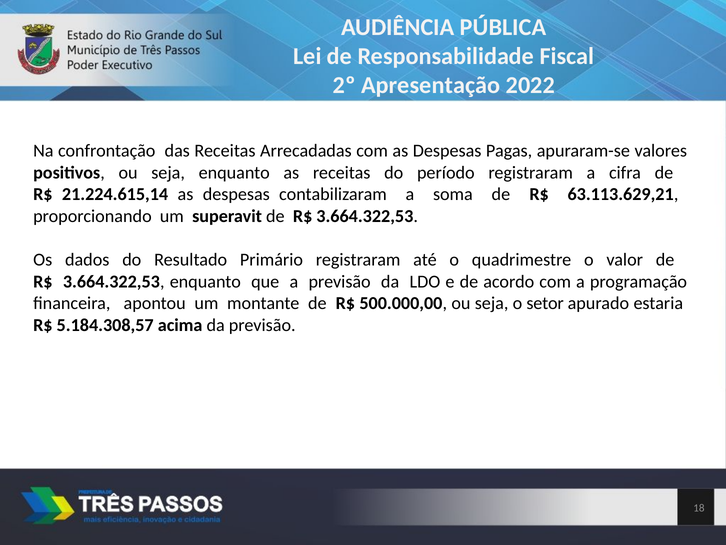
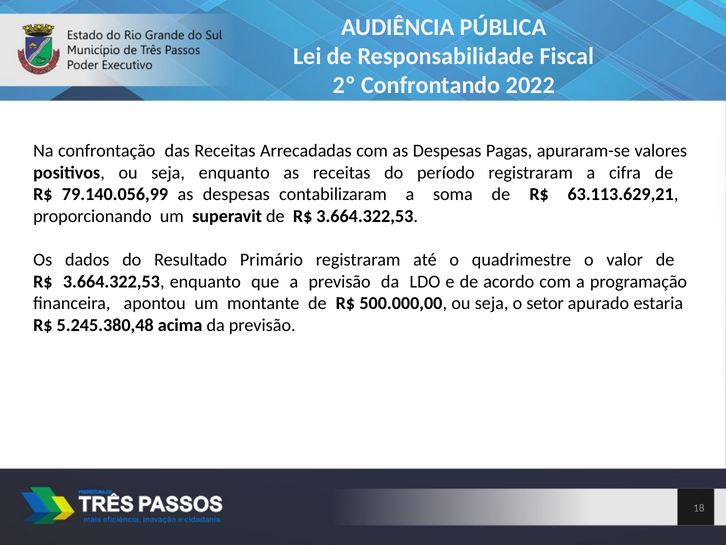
Apresentação: Apresentação -> Confrontando (431, 85)
21.224.615,14: 21.224.615,14 -> 79.140.056,99 (115, 194)
5.184.308,57: 5.184.308,57 -> 5.245.380,48 (105, 325)
